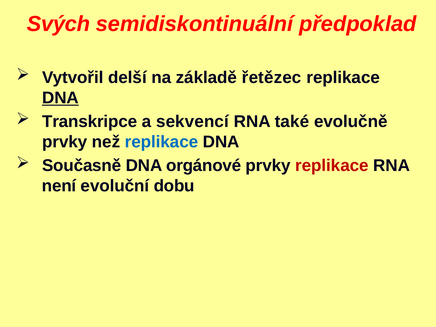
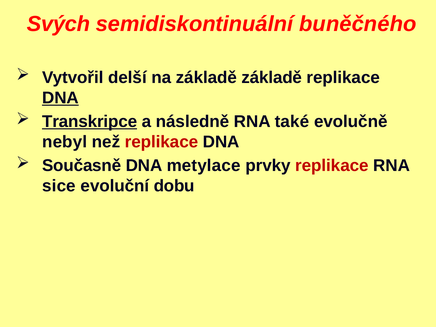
předpoklad: předpoklad -> buněčného (358, 24)
základě řetězec: řetězec -> základě (272, 77)
Transkripce underline: none -> present (90, 122)
sekvencí: sekvencí -> následně (193, 122)
prvky: prvky -> nebyl (65, 142)
replikace colour: blue -> red (162, 142)
orgánové: orgánové -> metylace (204, 166)
není: není -> sice (59, 186)
